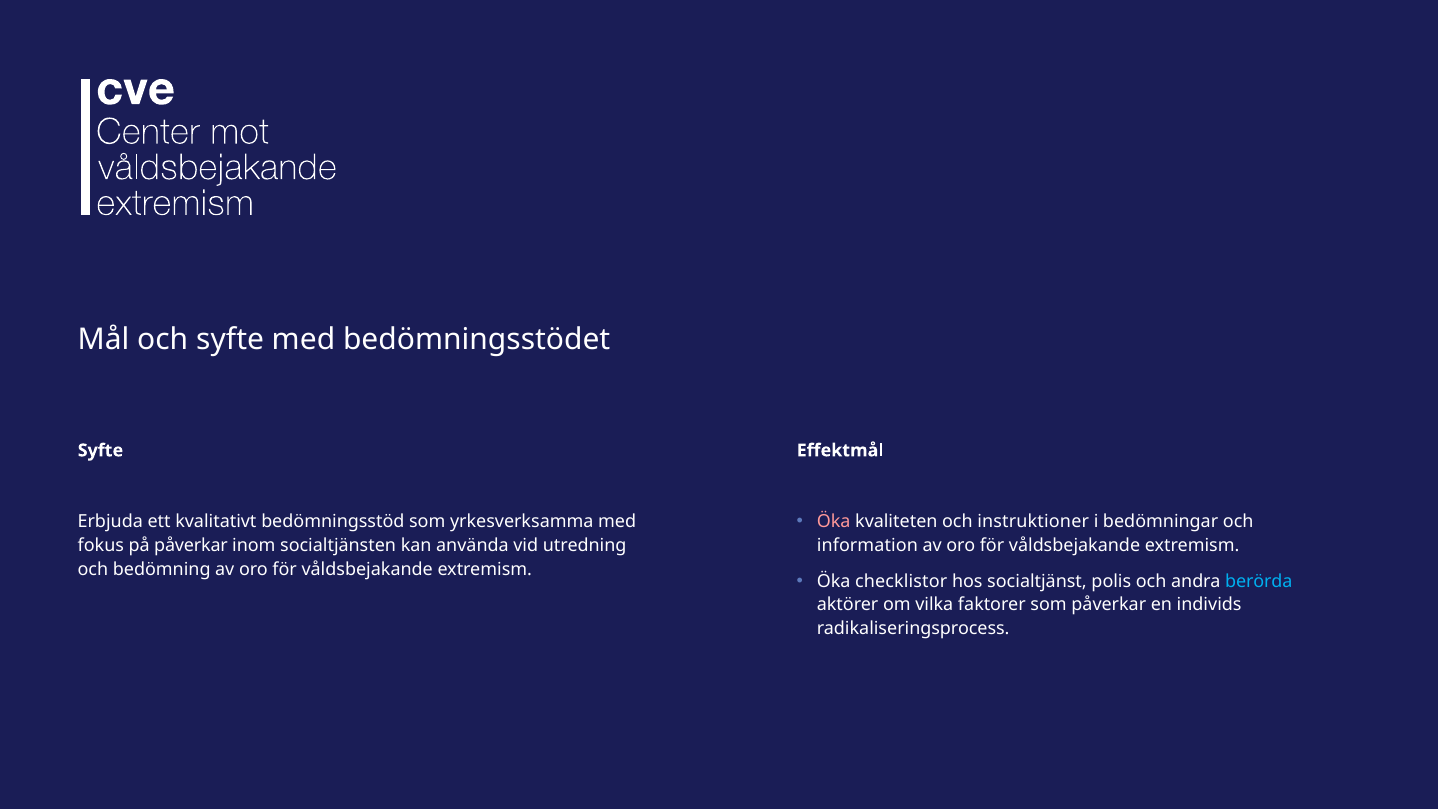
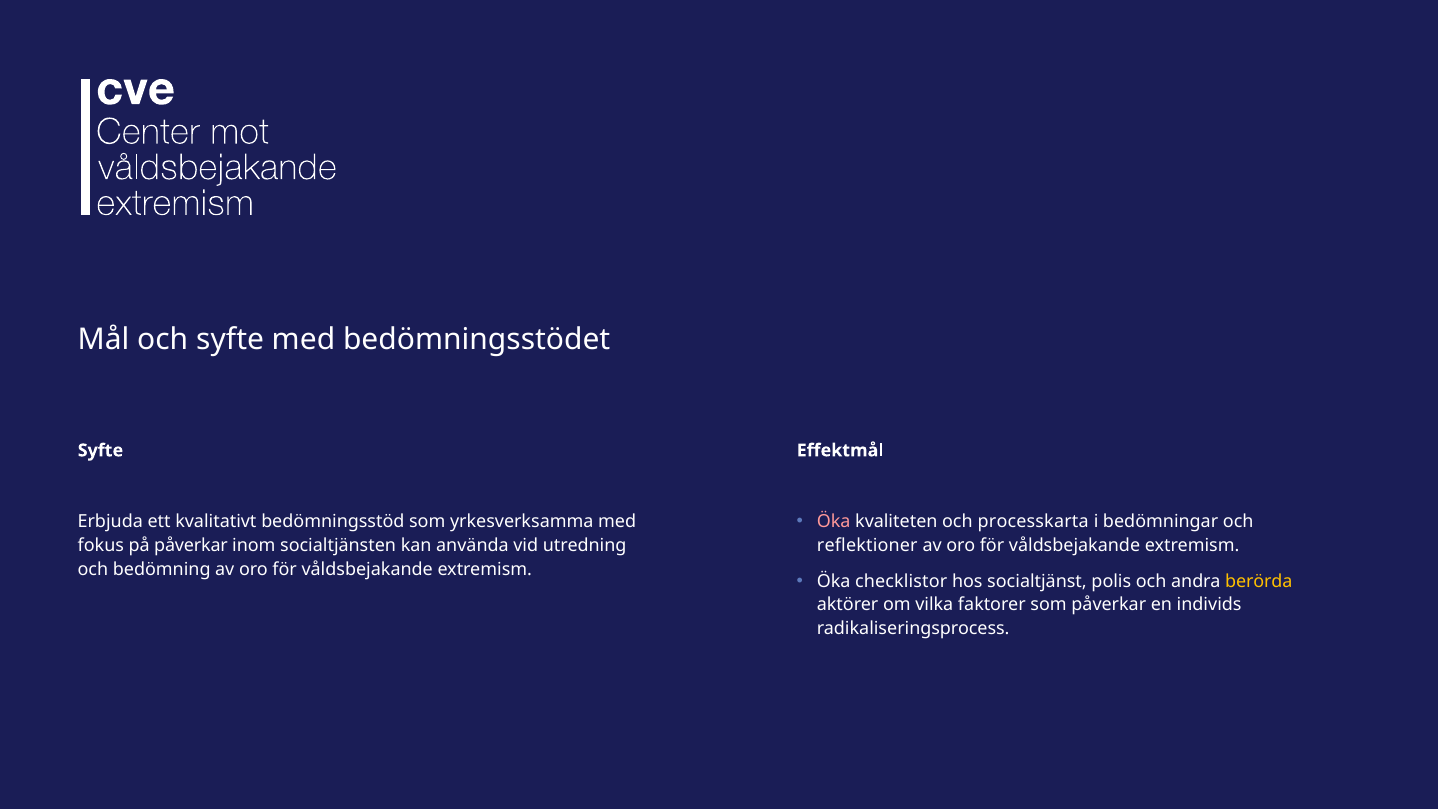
instruktioner: instruktioner -> processkarta (1033, 522)
information: information -> reflektioner (867, 545)
berörda colour: light blue -> yellow (1259, 581)
